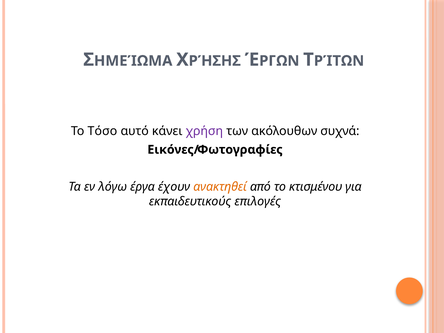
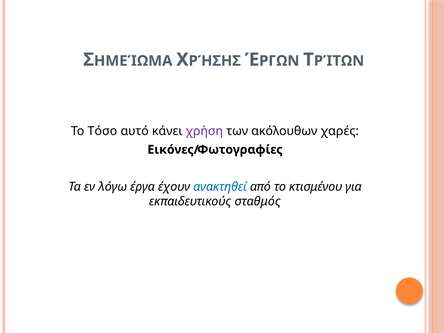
συχνά: συχνά -> χαρές (340, 131)
ανακτηθεί colour: orange -> blue (220, 187)
επιλογές: επιλογές -> σταθμός (258, 201)
